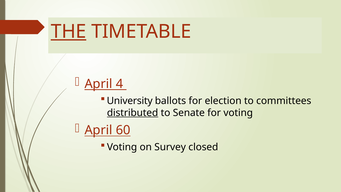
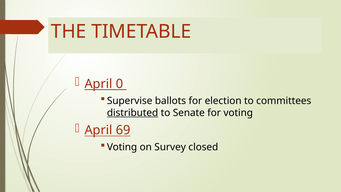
THE underline: present -> none (69, 32)
4: 4 -> 0 (119, 84)
University: University -> Supervise (130, 101)
60: 60 -> 69 (123, 130)
